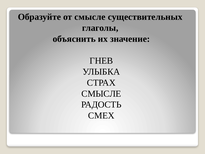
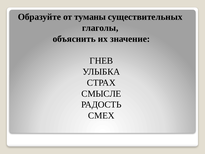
от смысле: смысле -> туманы (90, 17)
